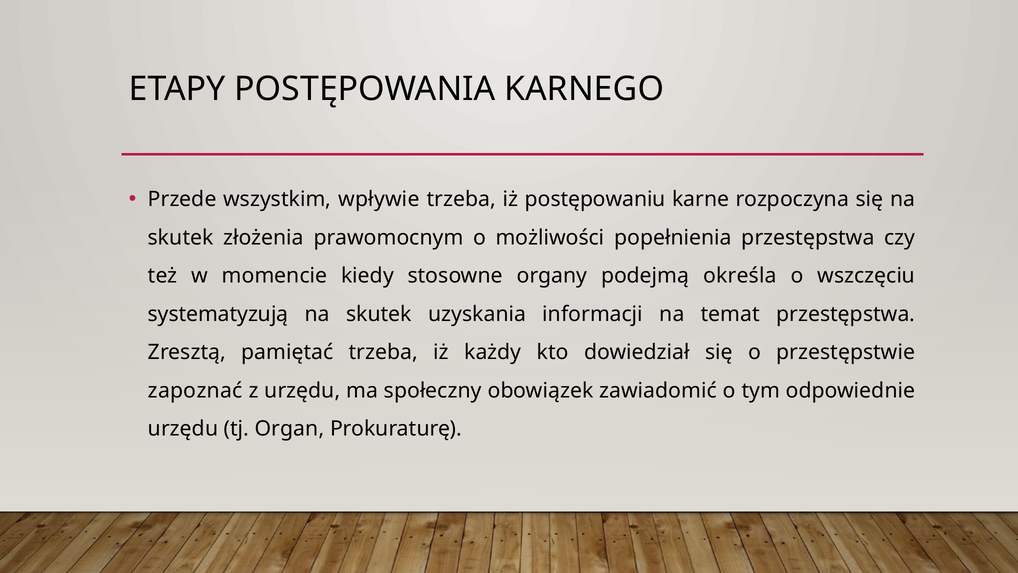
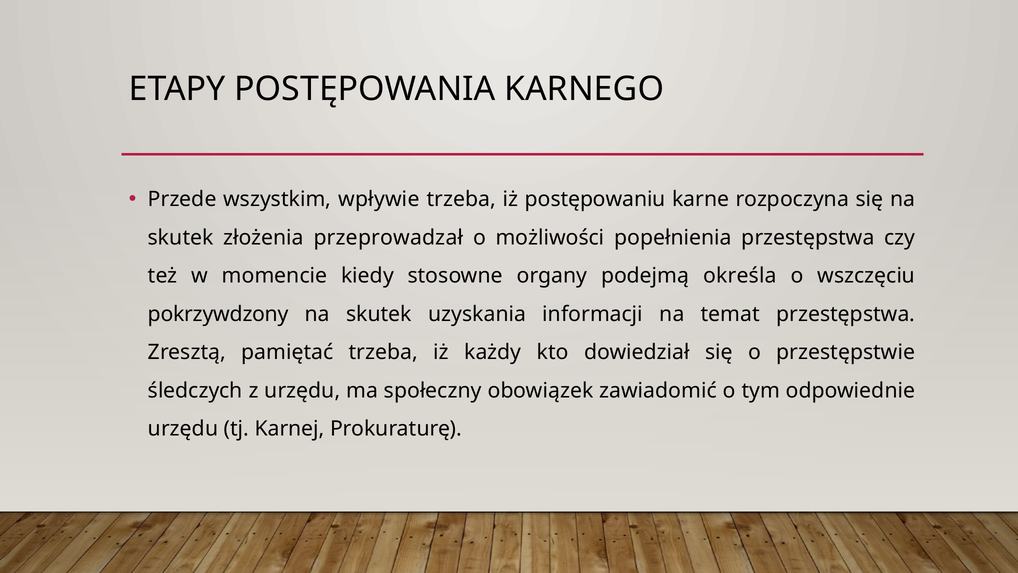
prawomocnym: prawomocnym -> przeprowadzał (388, 237)
systematyzują: systematyzują -> pokrzywdzony (218, 314)
zapoznać: zapoznać -> śledczych (195, 390)
Organ: Organ -> Karnej (289, 429)
